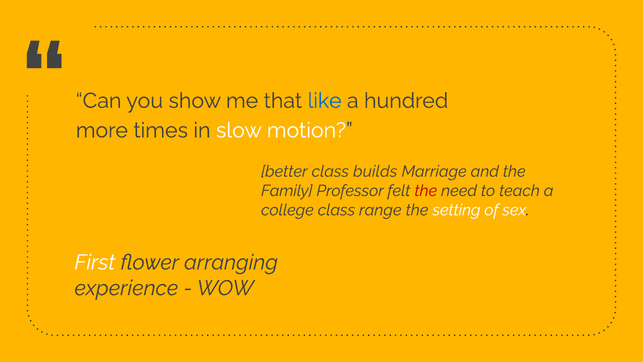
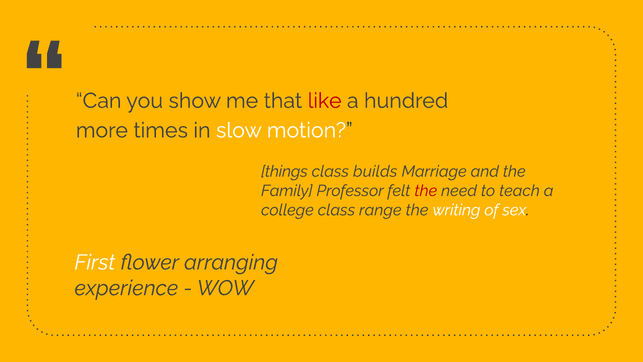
like colour: blue -> red (325, 101)
better: better -> things (284, 171)
setting: setting -> writing (456, 210)
